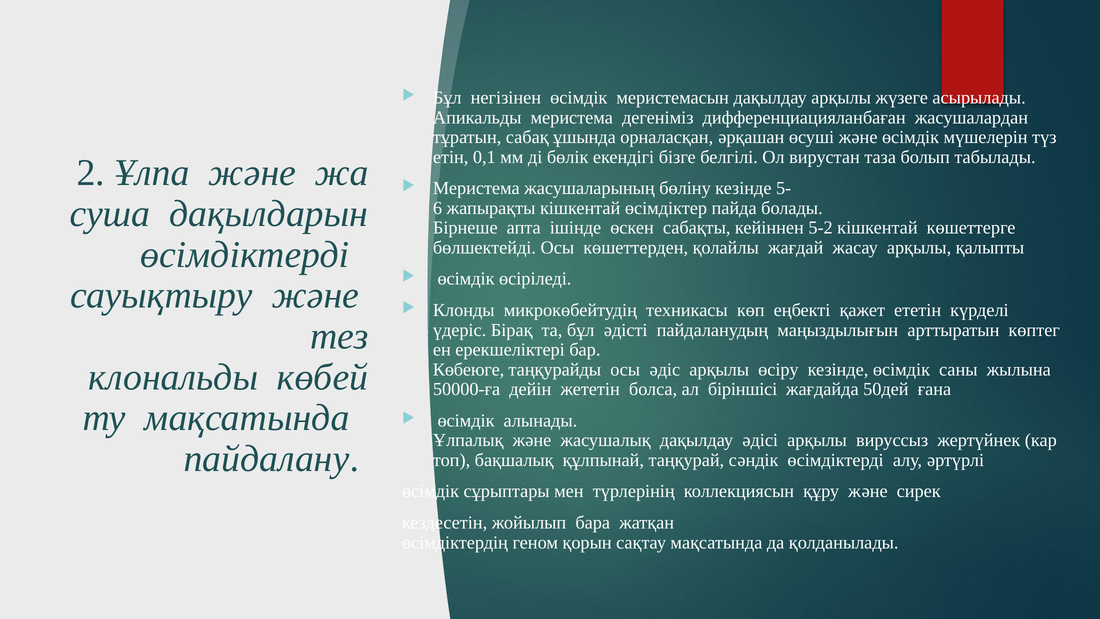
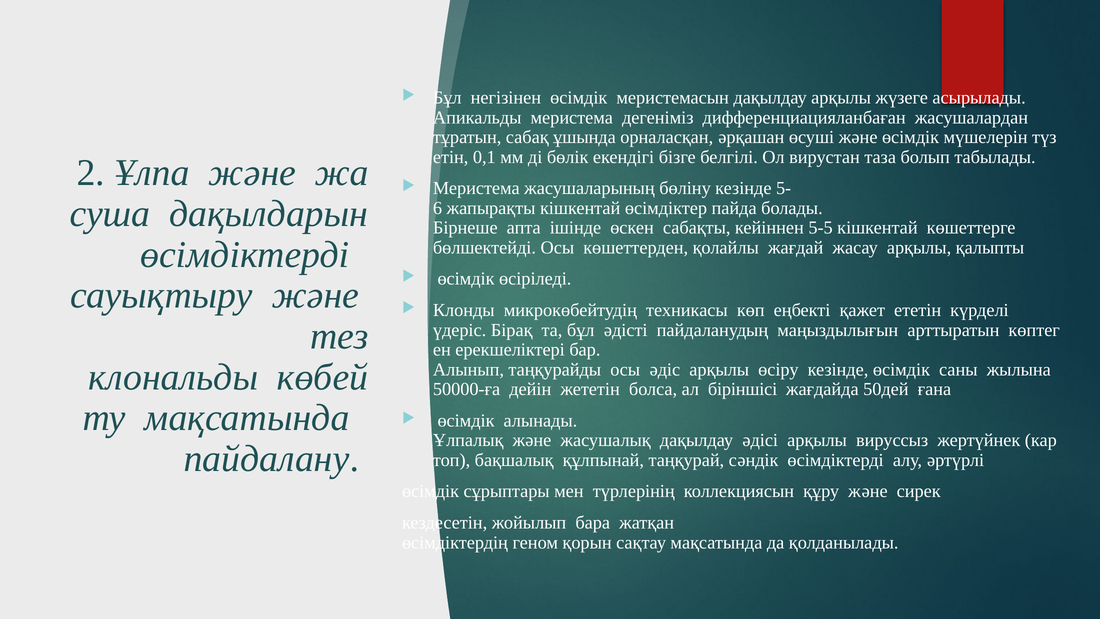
5-2: 5-2 -> 5-5 (821, 228)
Көбеюге: Көбеюге -> Алынып (468, 369)
